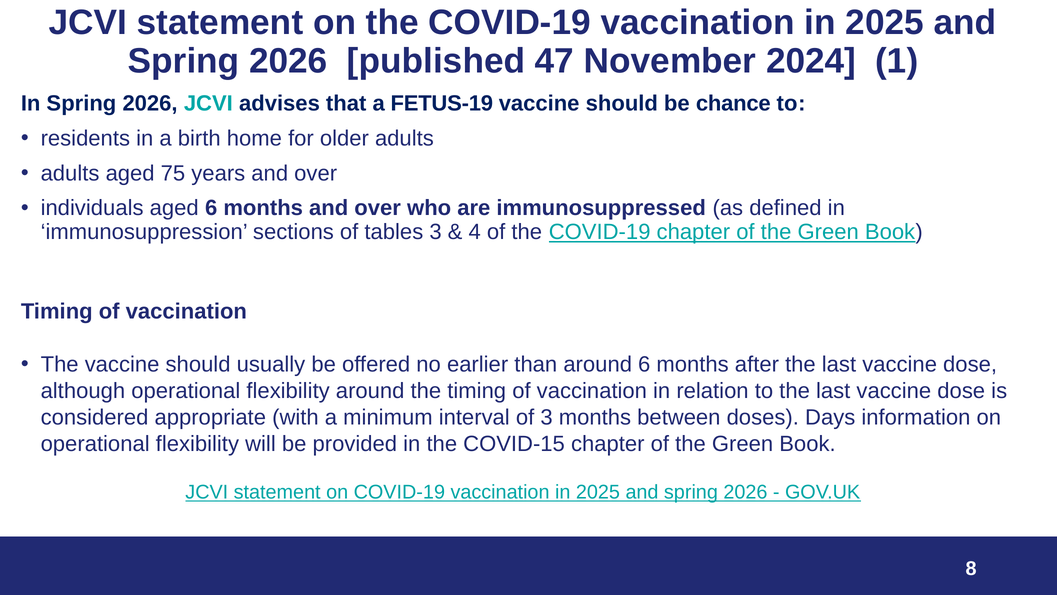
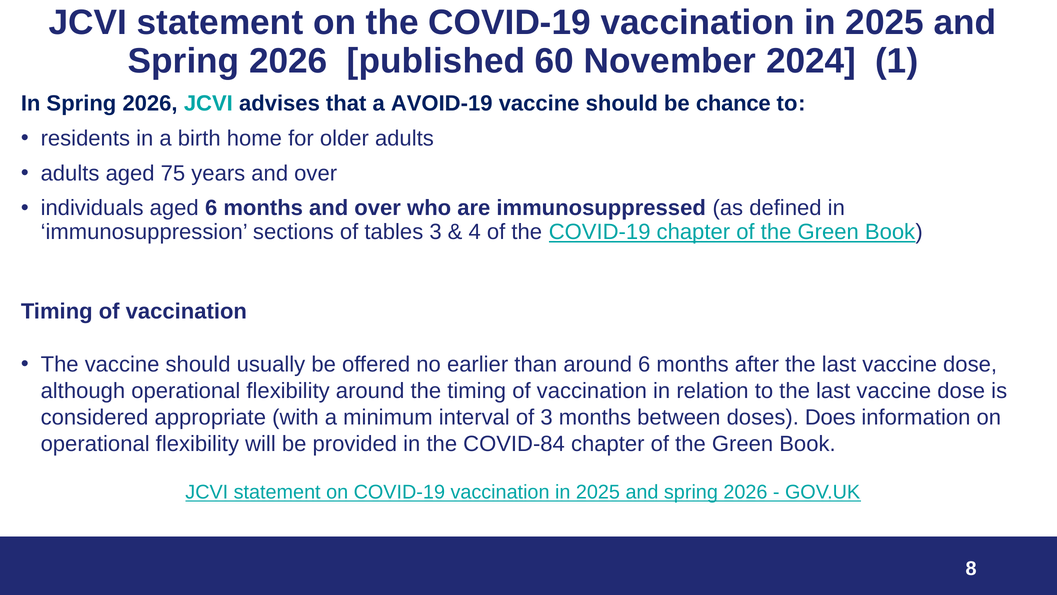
47: 47 -> 60 (554, 61)
FETUS-19: FETUS-19 -> AVOID-19 (442, 104)
Days: Days -> Does (830, 417)
COVID-15: COVID-15 -> COVID-84 (514, 444)
